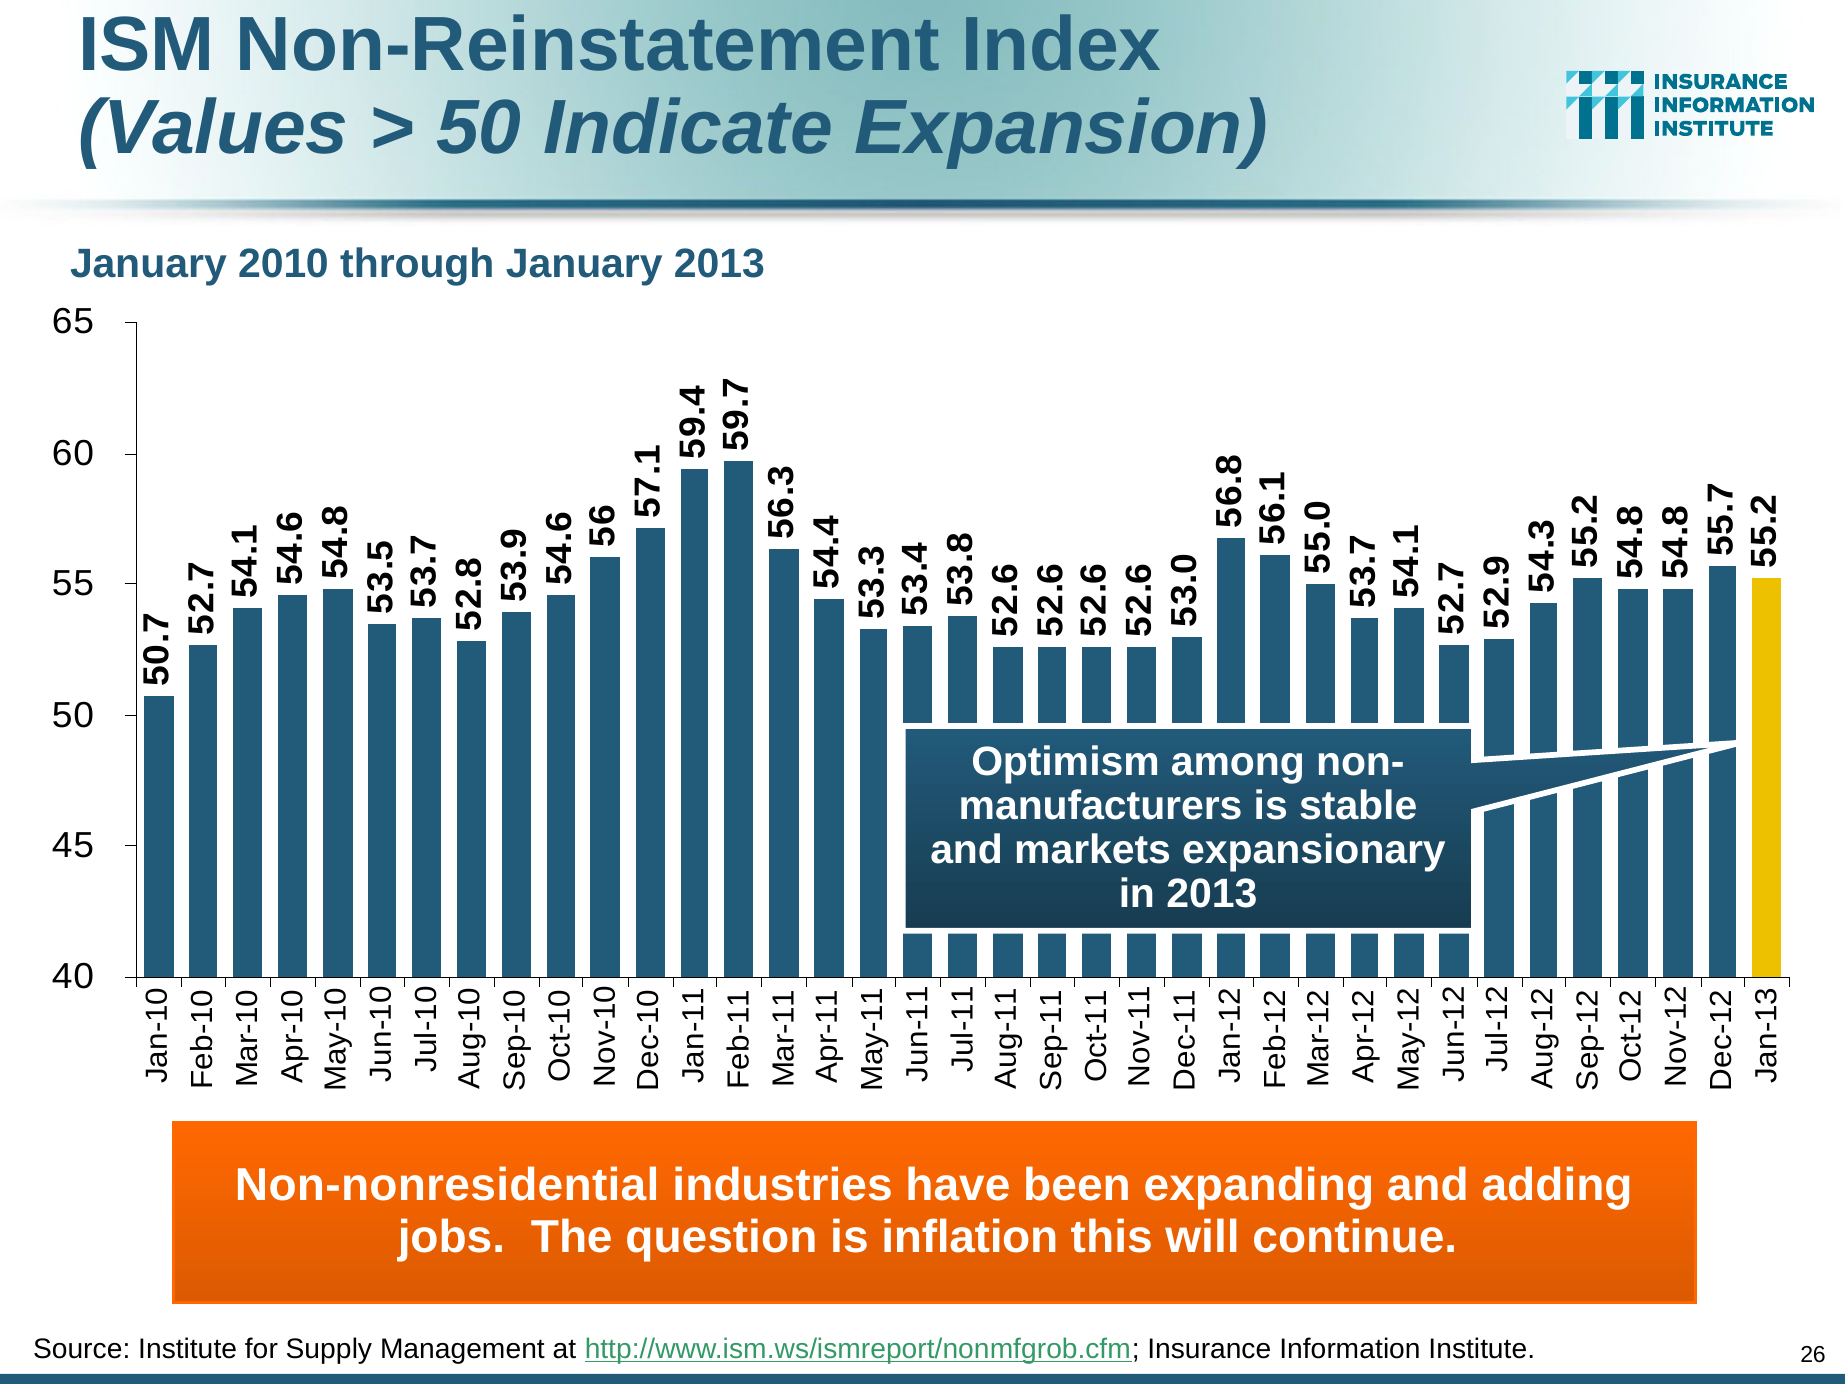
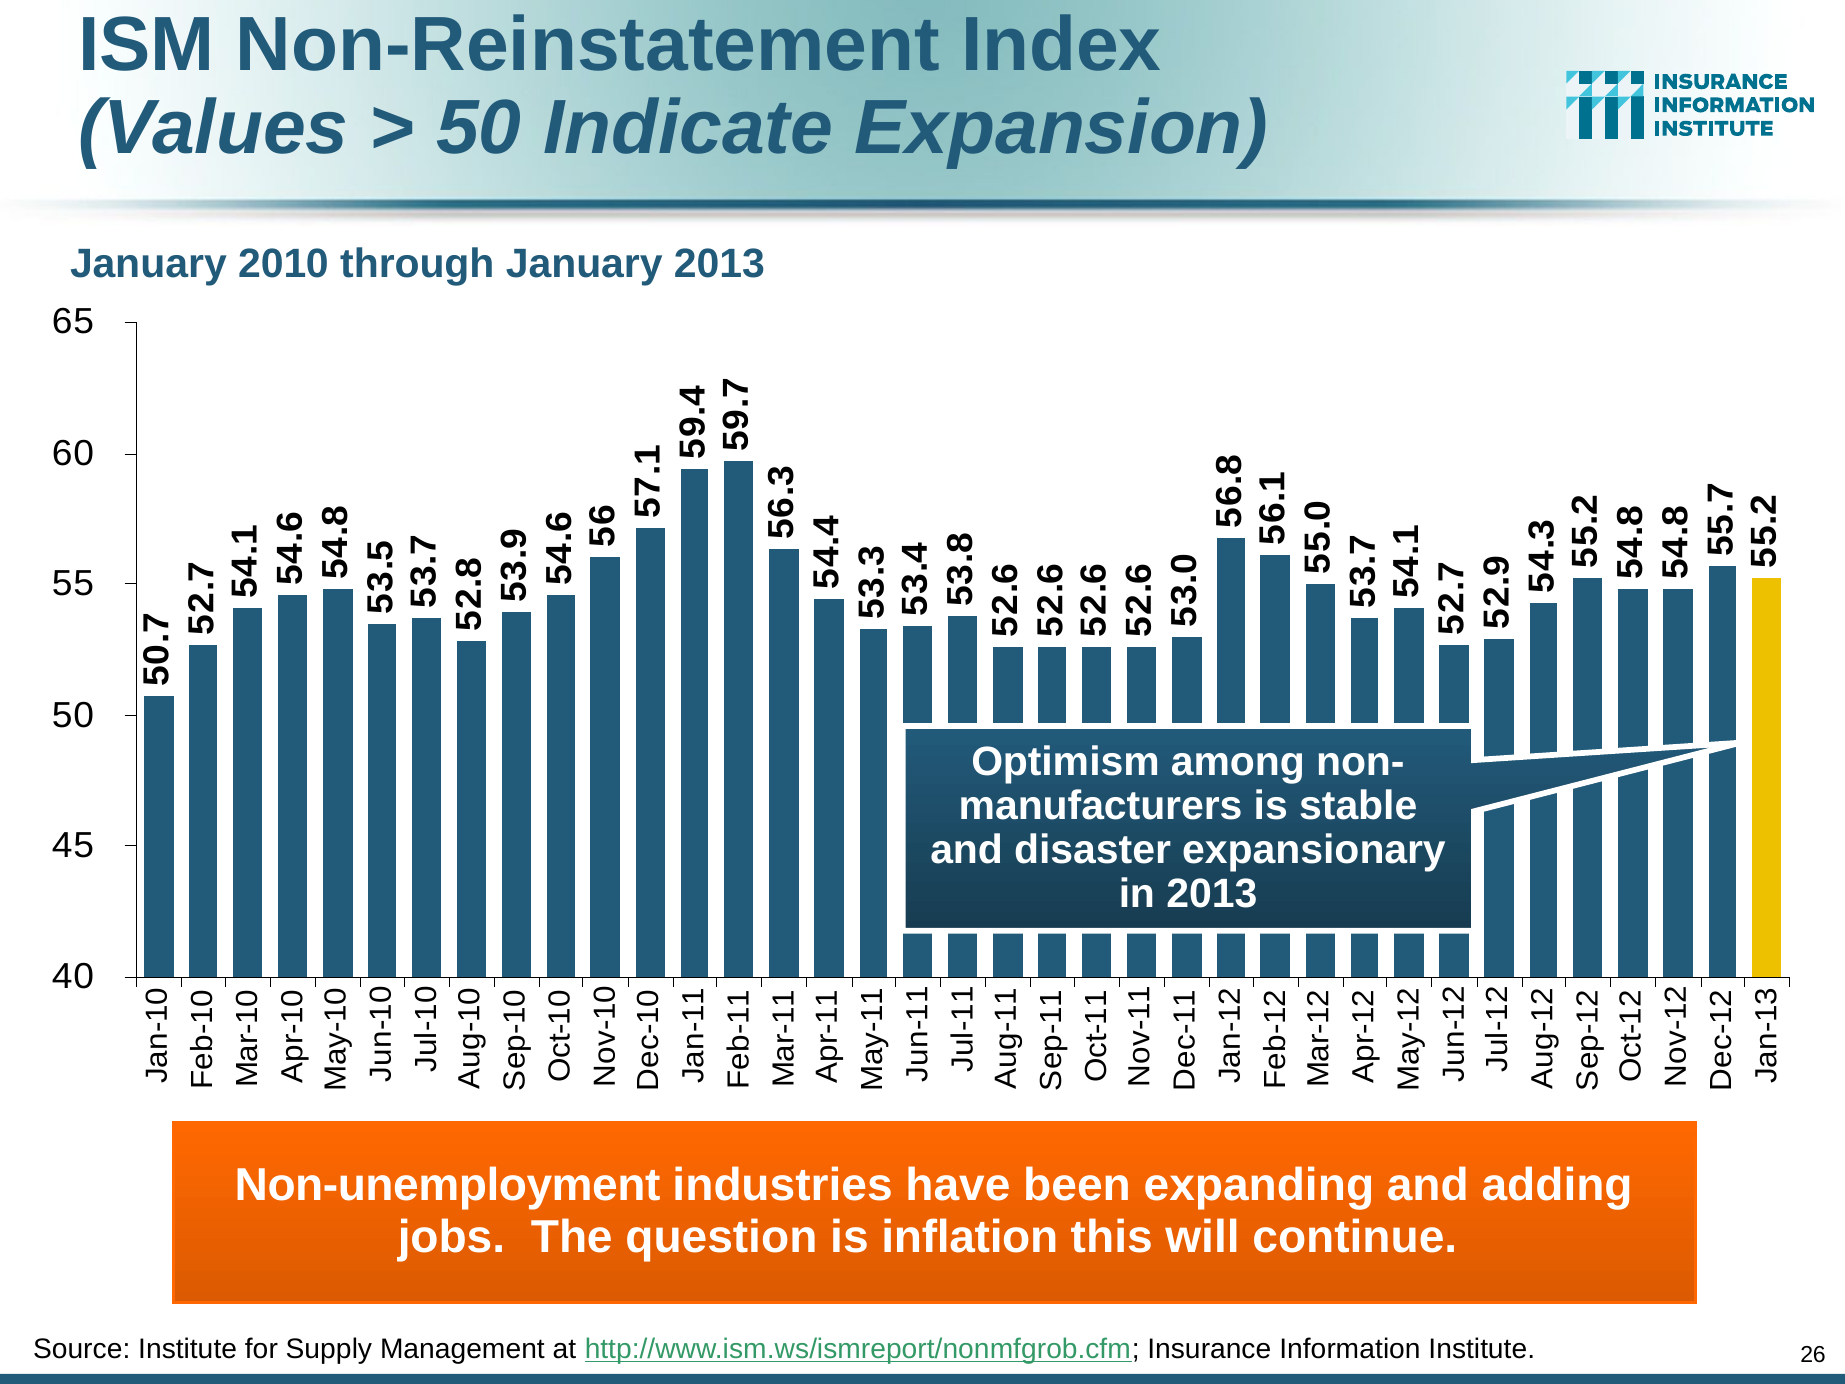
markets: markets -> disaster (1093, 850)
Non-nonresidential: Non-nonresidential -> Non-unemployment (448, 1185)
